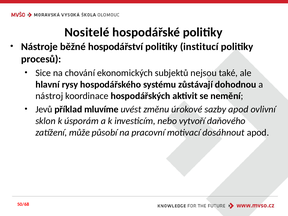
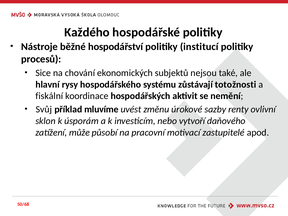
Nositelé: Nositelé -> Každého (87, 32)
dohodnou: dohodnou -> totožnosti (236, 84)
nástroj: nástroj -> fiskální (49, 96)
Jevů: Jevů -> Svůj (44, 109)
sazby apod: apod -> renty (238, 109)
dosáhnout: dosáhnout -> zastupitelé (223, 132)
